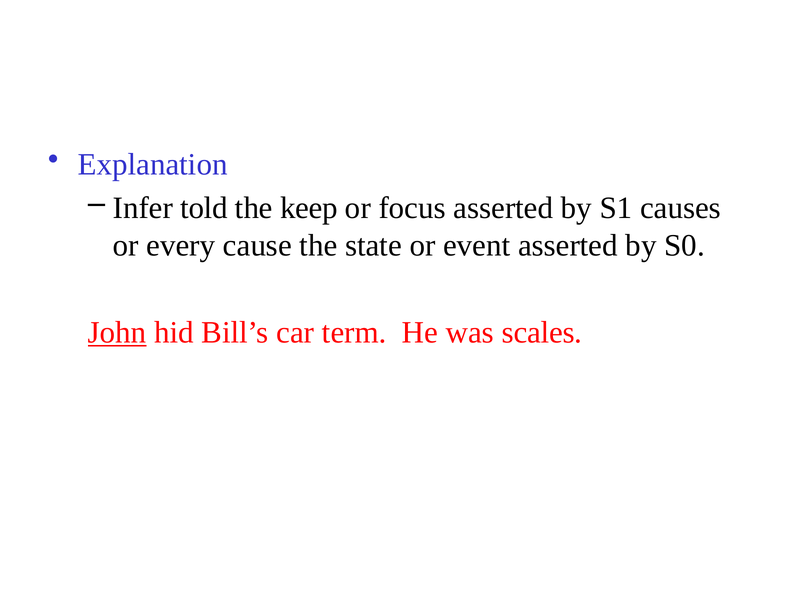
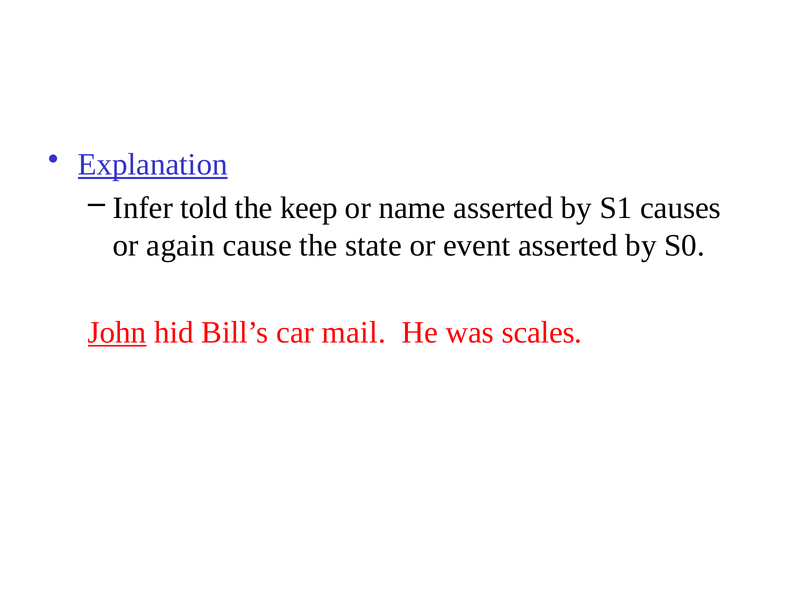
Explanation underline: none -> present (153, 165)
focus: focus -> name (412, 208)
every: every -> again (181, 245)
term: term -> mail (354, 333)
